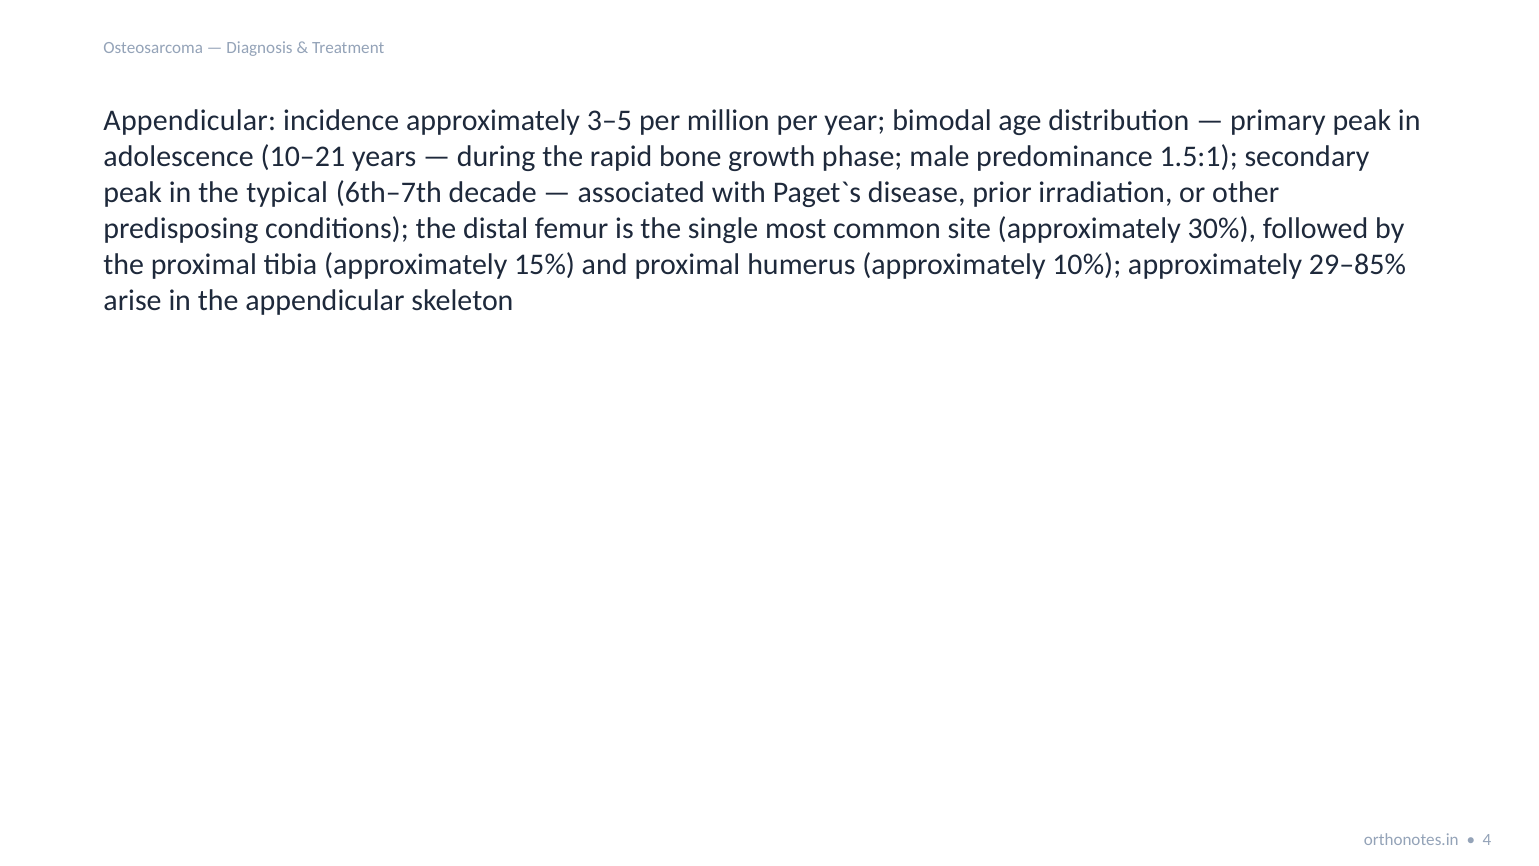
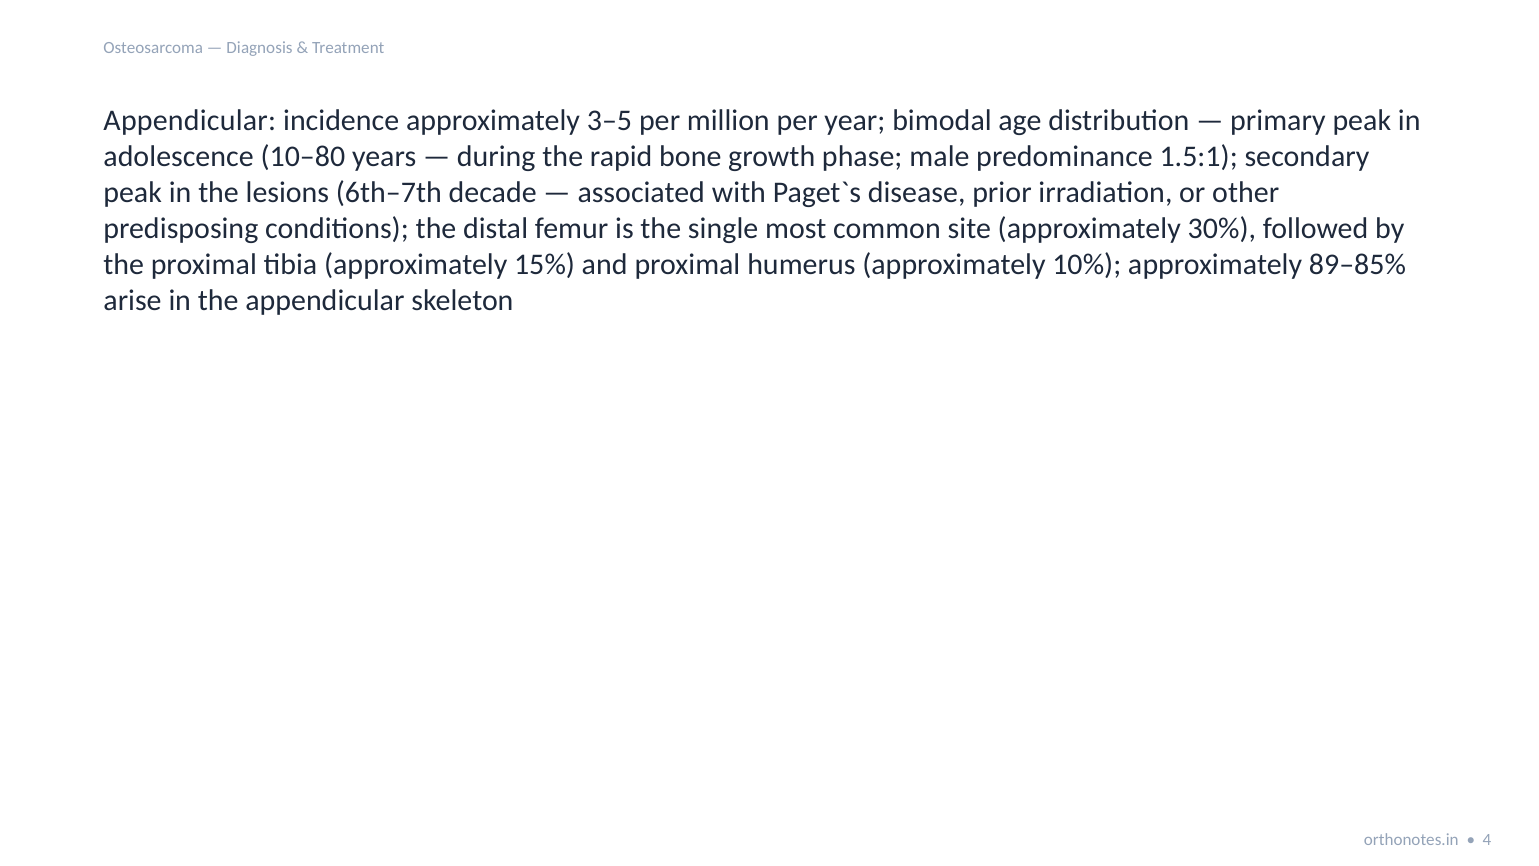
10–21: 10–21 -> 10–80 (303, 157)
typical: typical -> lesions (287, 193)
29–85%: 29–85% -> 89–85% (1357, 264)
